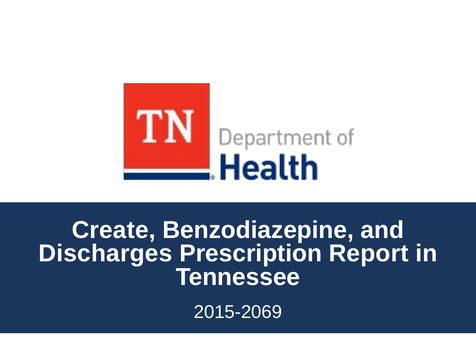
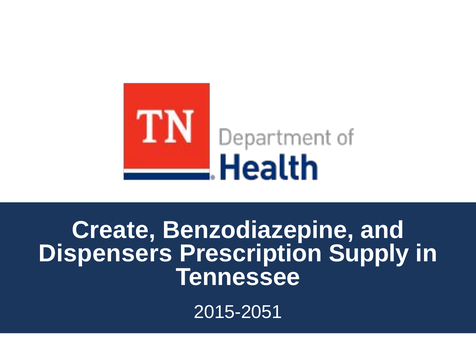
Discharges: Discharges -> Dispensers (105, 254)
Report: Report -> Supply (369, 254)
2015-2069: 2015-2069 -> 2015-2051 (238, 312)
